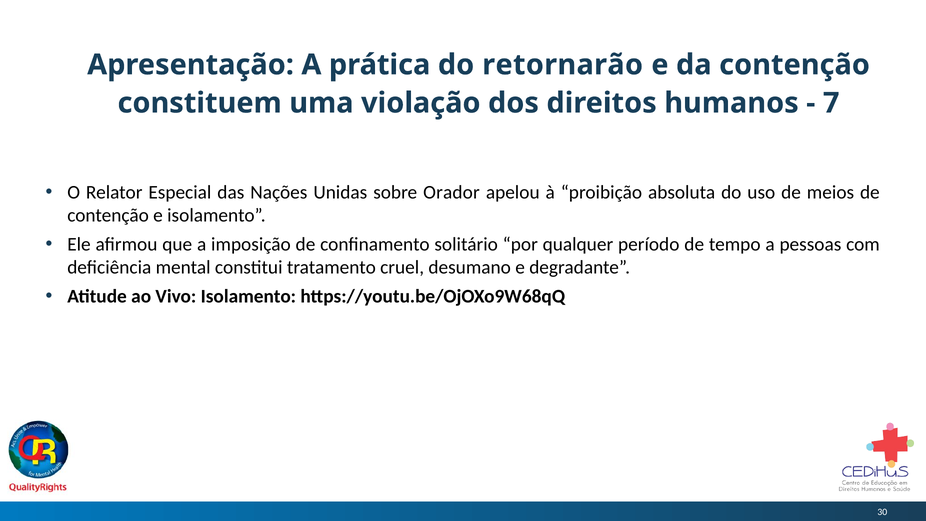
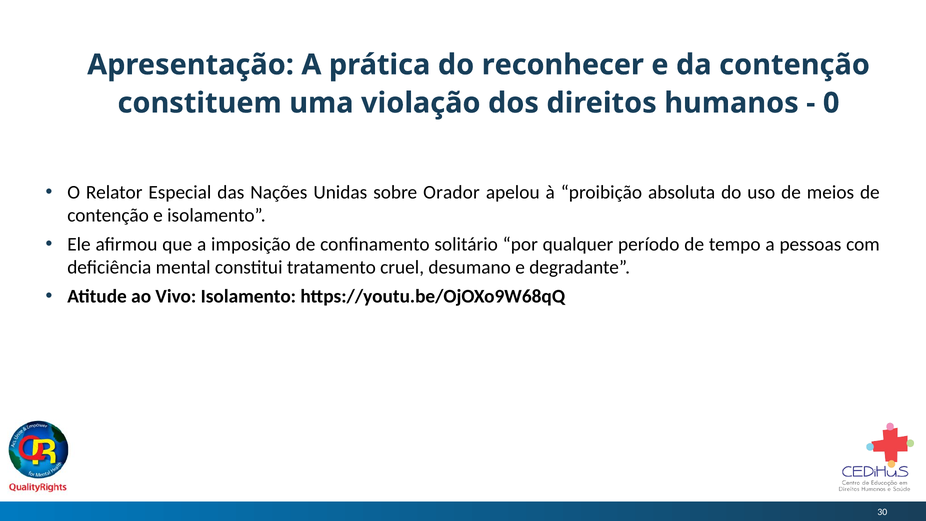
retornarão: retornarão -> reconhecer (563, 65)
7: 7 -> 0 (831, 103)
